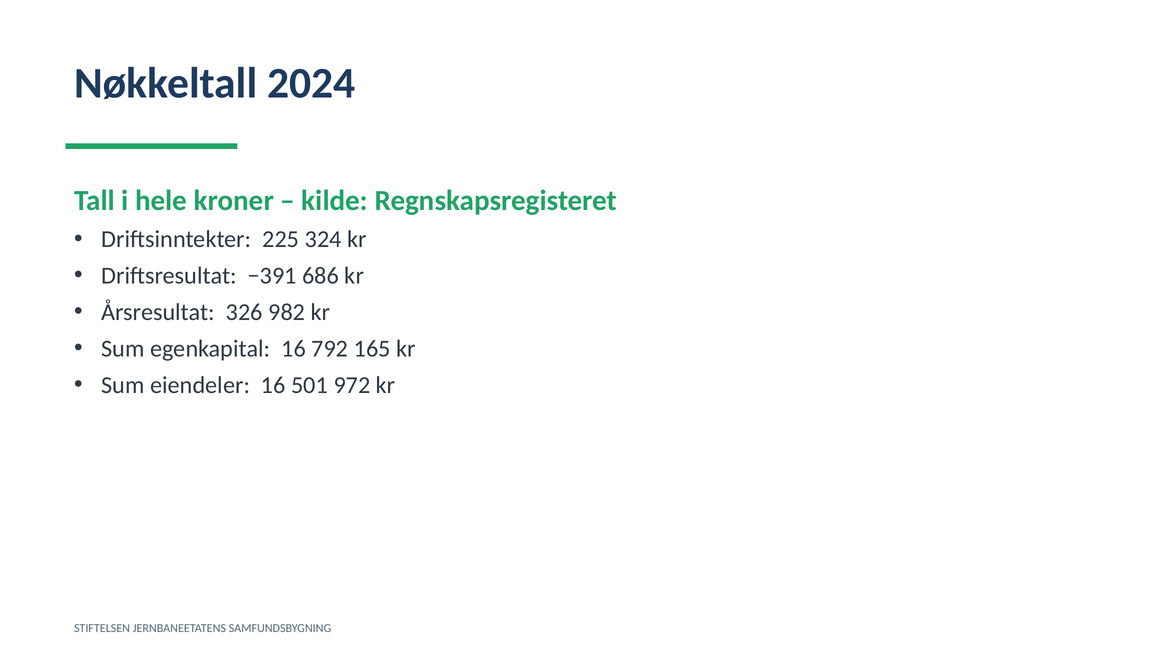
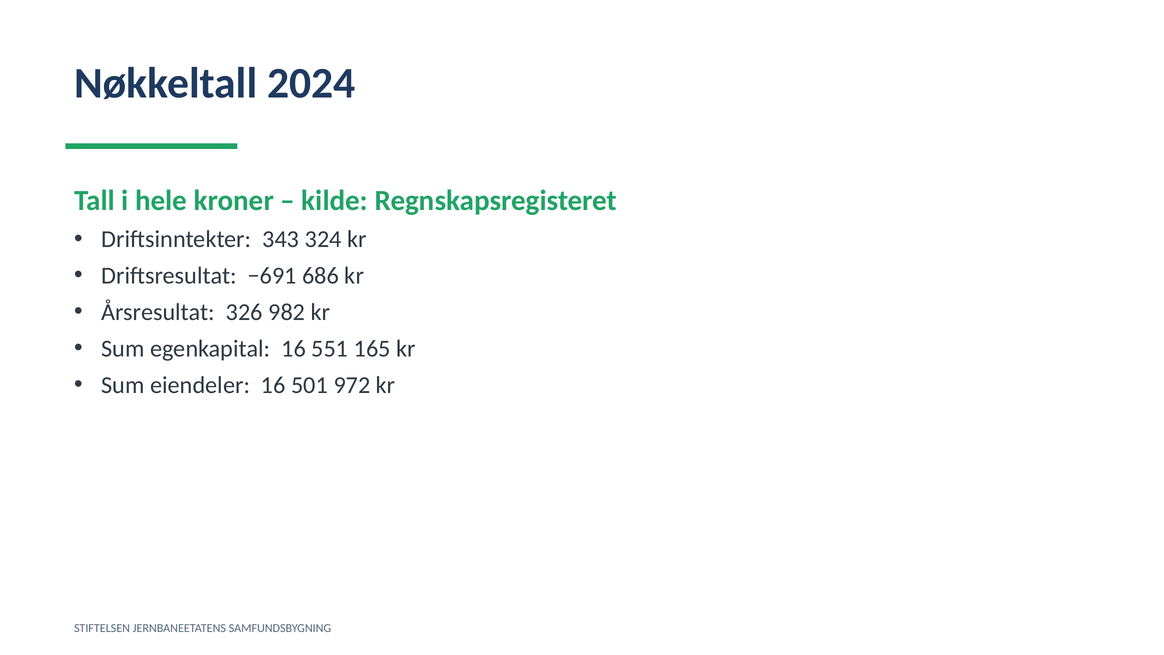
225: 225 -> 343 (281, 239)
−391: −391 -> −691 (272, 276)
792: 792 -> 551 (330, 349)
